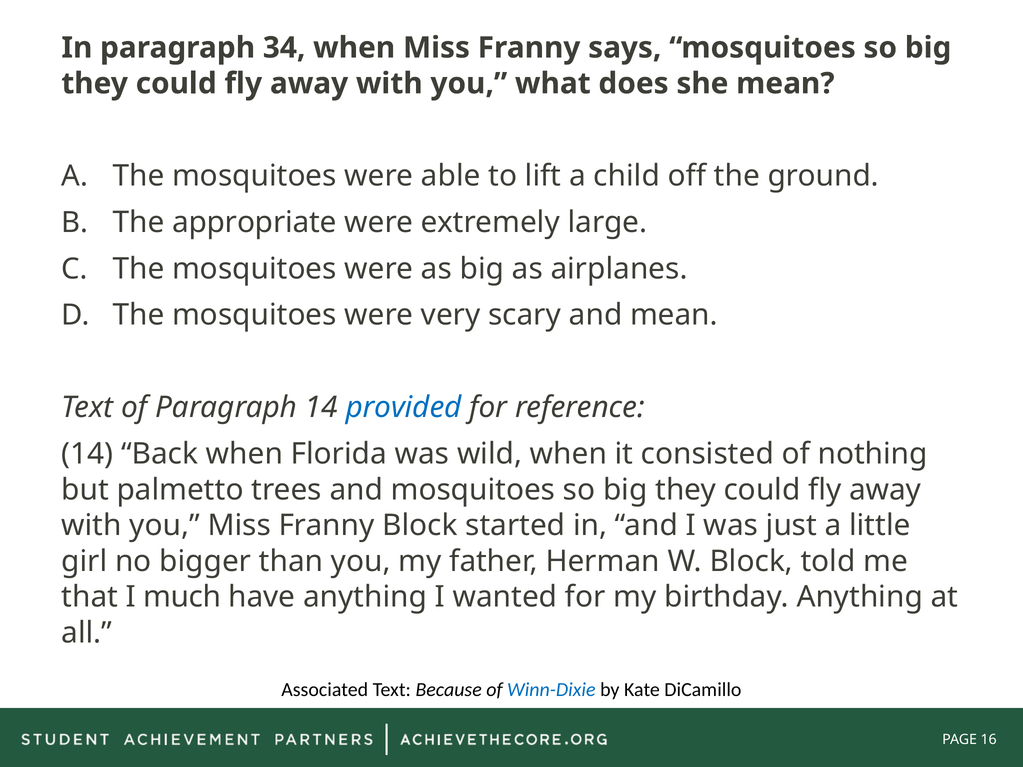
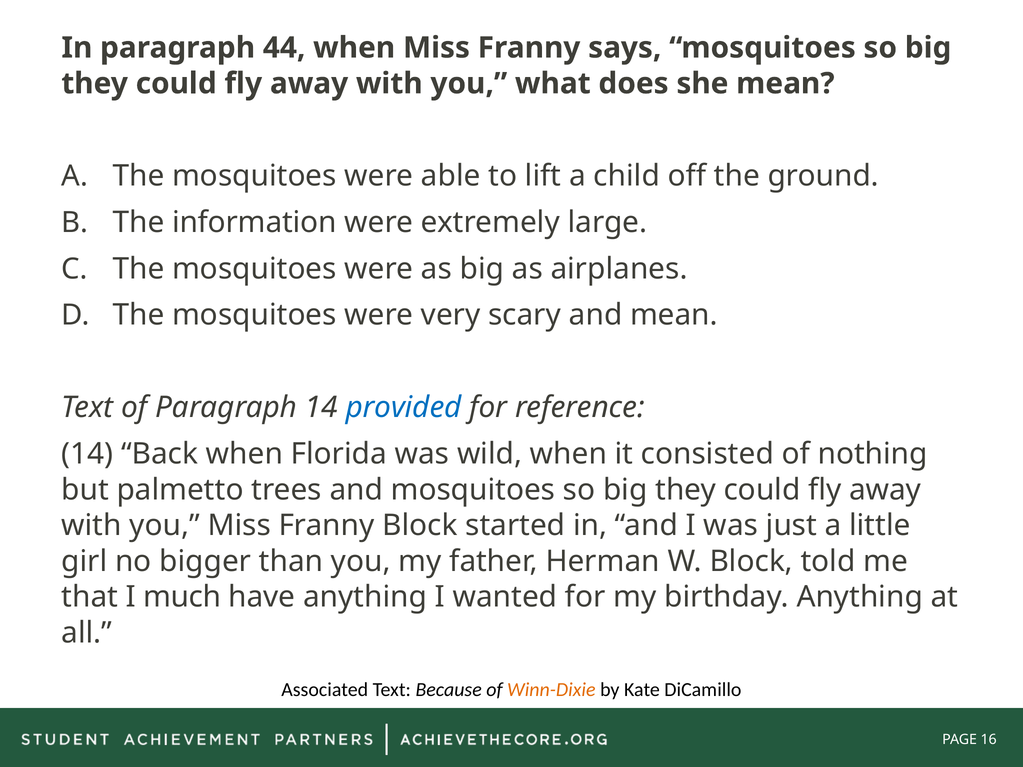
34: 34 -> 44 (284, 48)
appropriate: appropriate -> information (254, 223)
Winn-Dixie colour: blue -> orange (551, 690)
